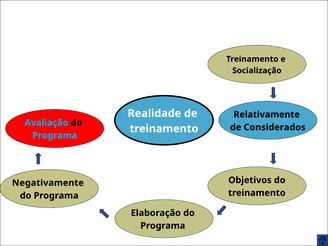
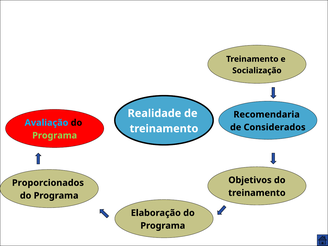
Relativamente: Relativamente -> Recomendaria (267, 115)
Programa colour: light blue -> light green (55, 135)
Negativamente: Negativamente -> Proporcionados (48, 183)
